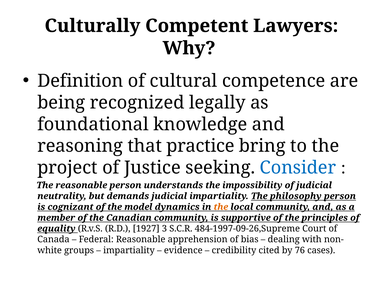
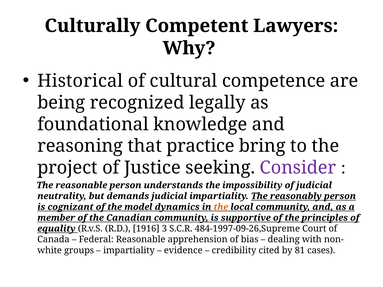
Definition: Definition -> Historical (80, 81)
Consider colour: blue -> purple (298, 168)
philosophy: philosophy -> reasonably (296, 196)
1927: 1927 -> 1916 (146, 229)
76: 76 -> 81 (300, 251)
